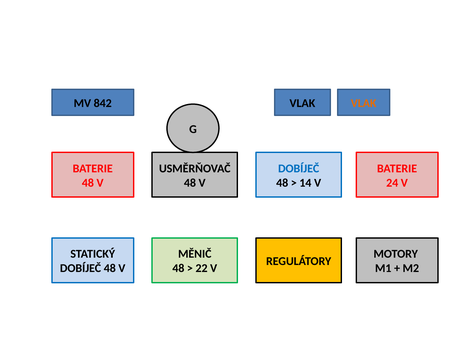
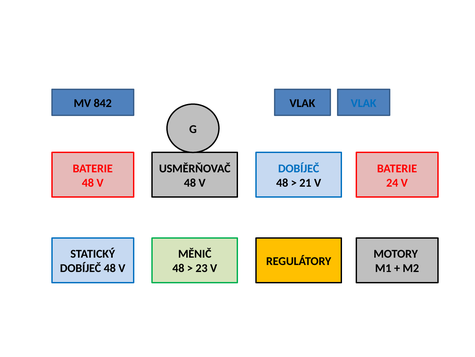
VLAK colour: orange -> blue (364, 103)
14: 14 -> 21 (305, 182)
22: 22 -> 23 (202, 268)
